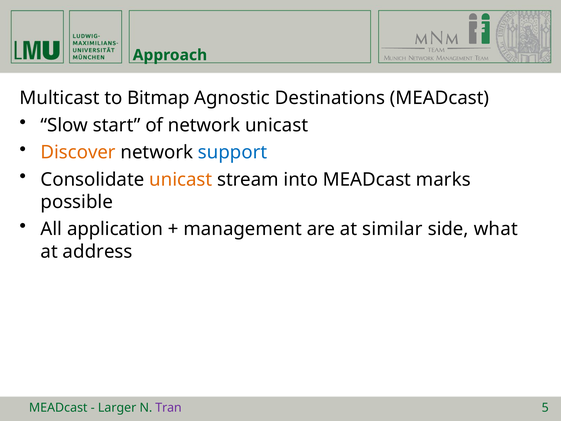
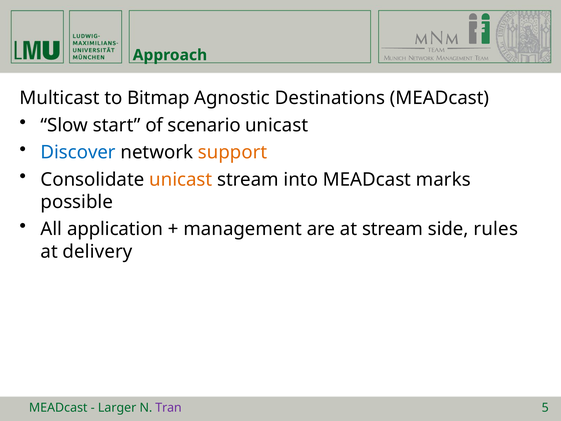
of network: network -> scenario (204, 125)
Discover colour: orange -> blue (78, 152)
support colour: blue -> orange (233, 152)
at similar: similar -> stream (393, 229)
what: what -> rules (496, 229)
address: address -> delivery (98, 251)
